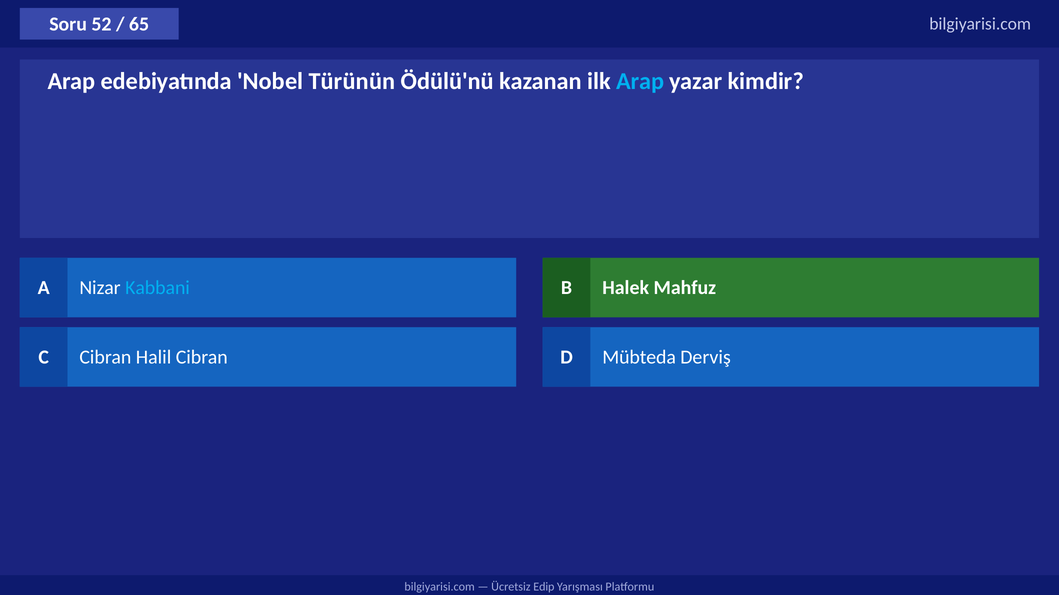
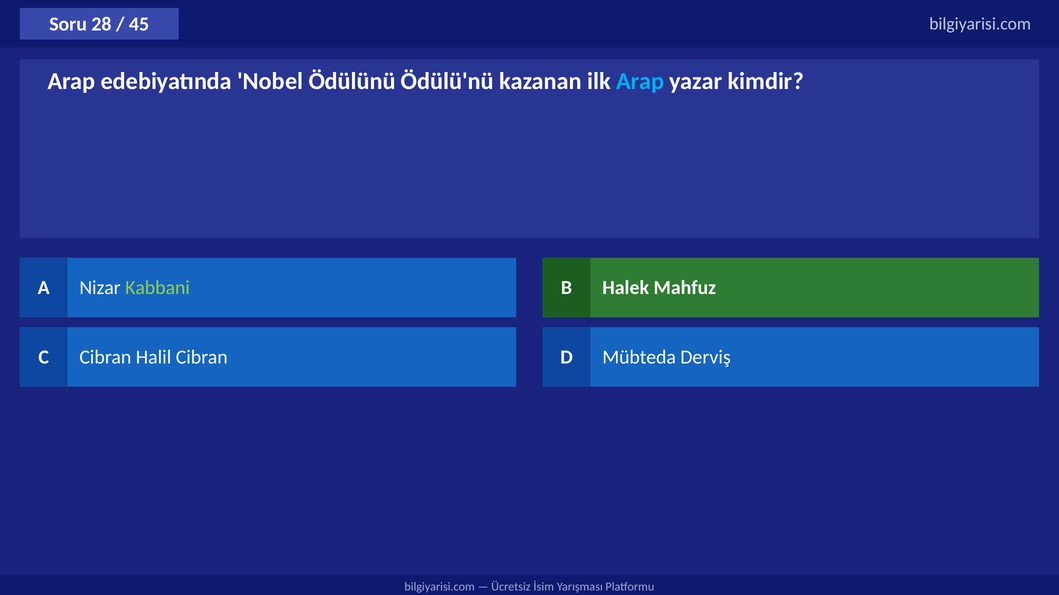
52: 52 -> 28 (101, 24)
65: 65 -> 45 (139, 24)
Türünün: Türünün -> Ödülünü (352, 82)
Kabbani colour: light blue -> light green (158, 288)
Edip: Edip -> İsim (544, 587)
